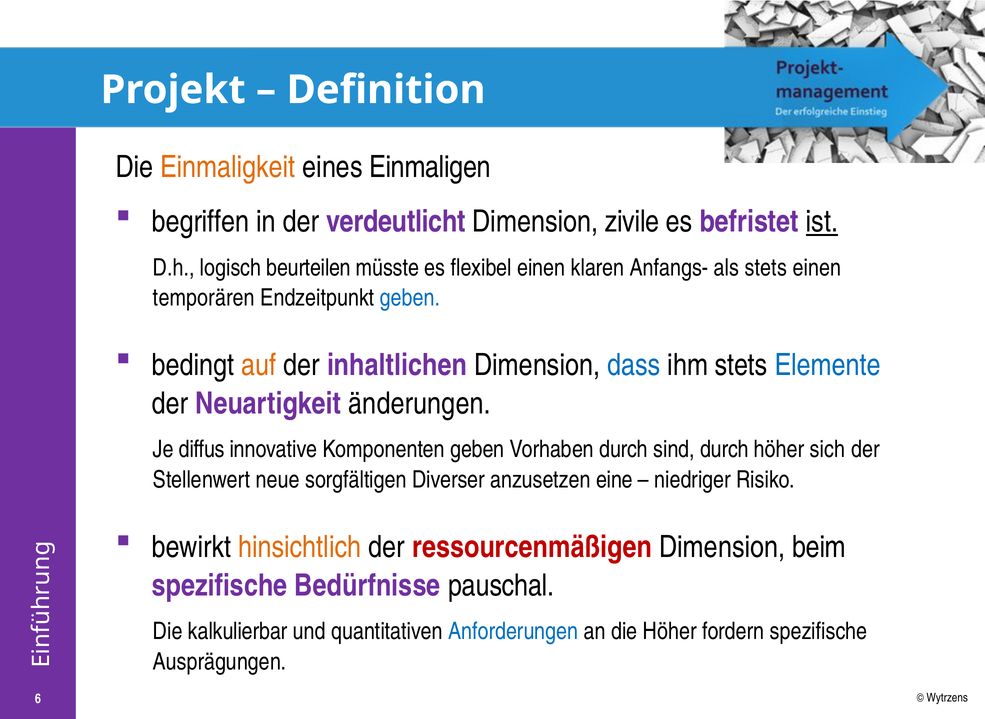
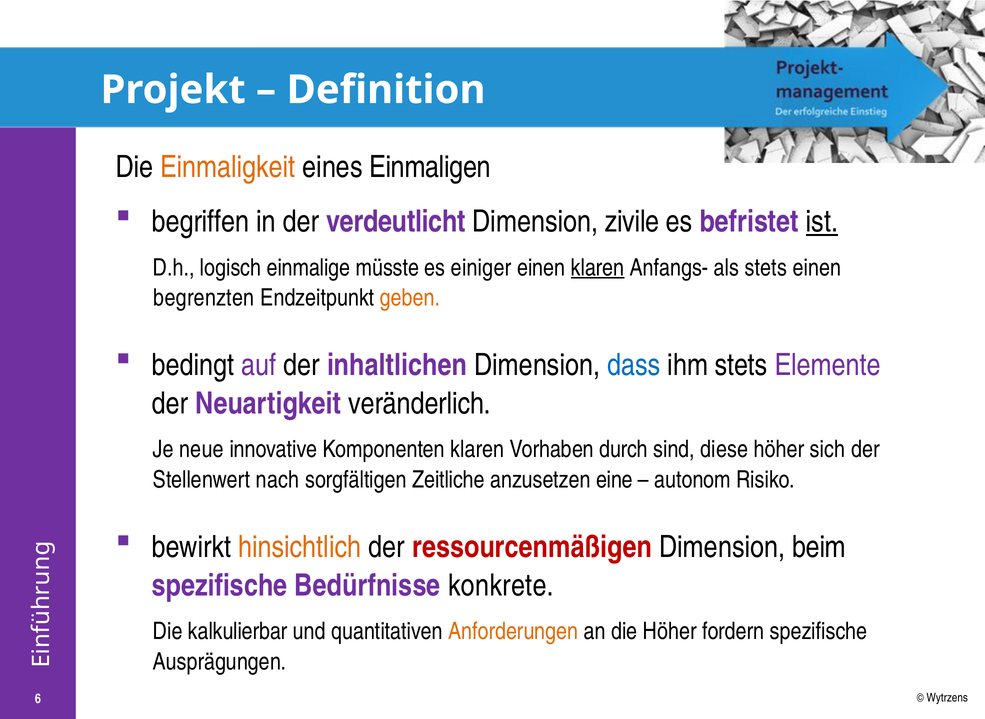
beurteilen: beurteilen -> einmalige (309, 268)
flexibel: flexibel -> einiger (481, 268)
klaren underline: none -> present (598, 268)
temporären: temporären -> begrenzten (204, 298)
geben colour: blue -> orange (410, 298)
auf colour: orange -> purple (259, 365)
Elemente colour: blue -> purple (828, 365)
änderungen: änderungen -> veränderlich (420, 404)
diffus: diffus -> neue (202, 450)
Komponenten geben: geben -> klaren (477, 450)
sind durch: durch -> diese (724, 450)
neue: neue -> nach (278, 480)
Diverser: Diverser -> Zeitliche (449, 480)
niedriger: niedriger -> autonom (693, 480)
pauschal: pauschal -> konkrete (501, 586)
Anforderungen colour: blue -> orange (513, 632)
